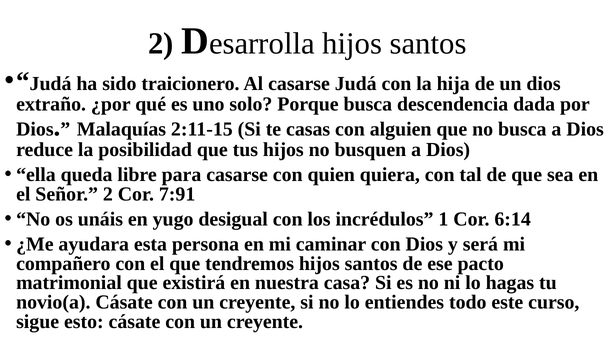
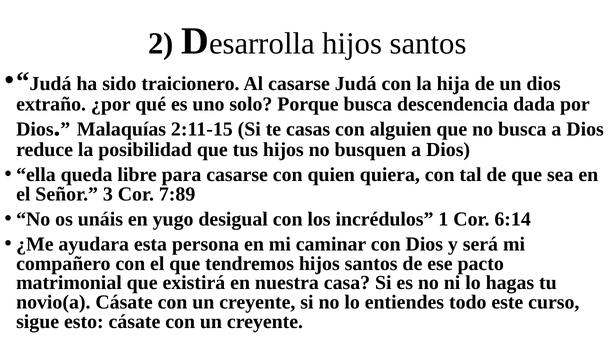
Señor 2: 2 -> 3 (108, 194)
7:91: 7:91 -> 7:89 (177, 194)
